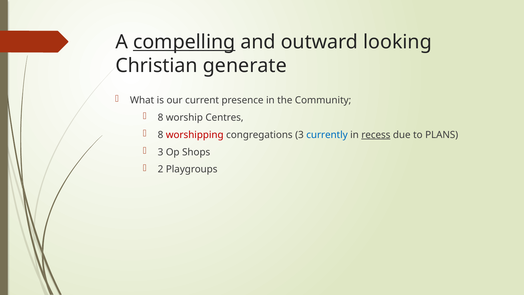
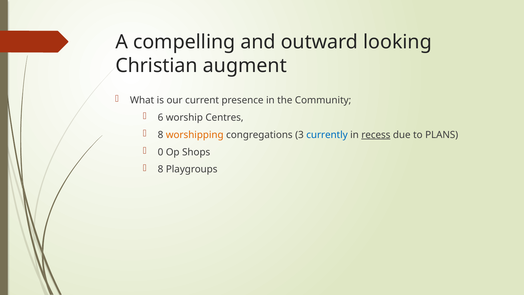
compelling underline: present -> none (184, 42)
generate: generate -> augment (245, 66)
8: 8 -> 6 (161, 118)
worshipping colour: red -> orange (195, 135)
3: 3 -> 0 (161, 152)
2: 2 -> 8 (161, 169)
